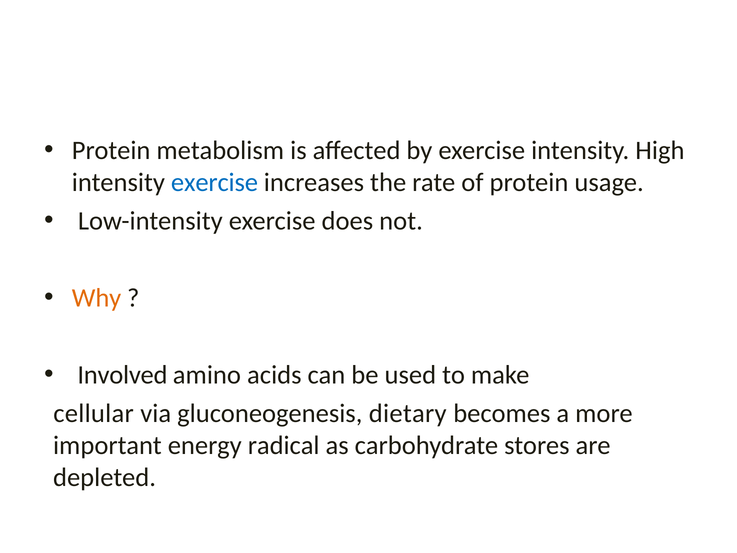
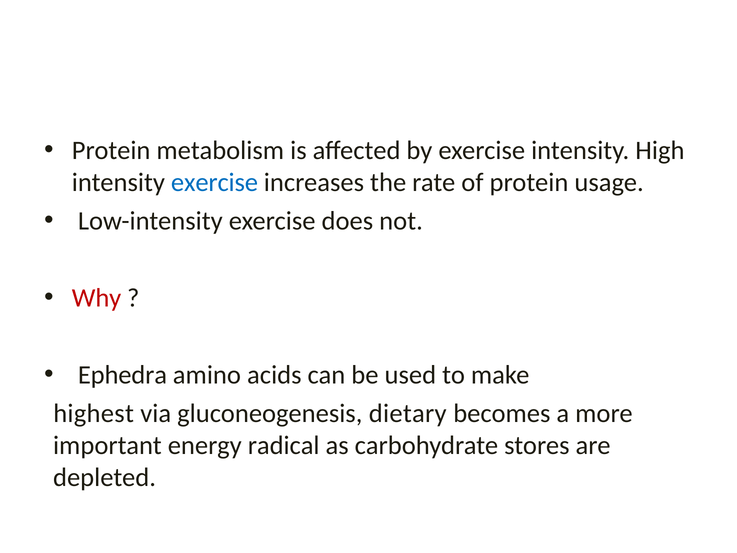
Why colour: orange -> red (97, 298)
Involved: Involved -> Ephedra (122, 375)
cellular: cellular -> highest (94, 413)
